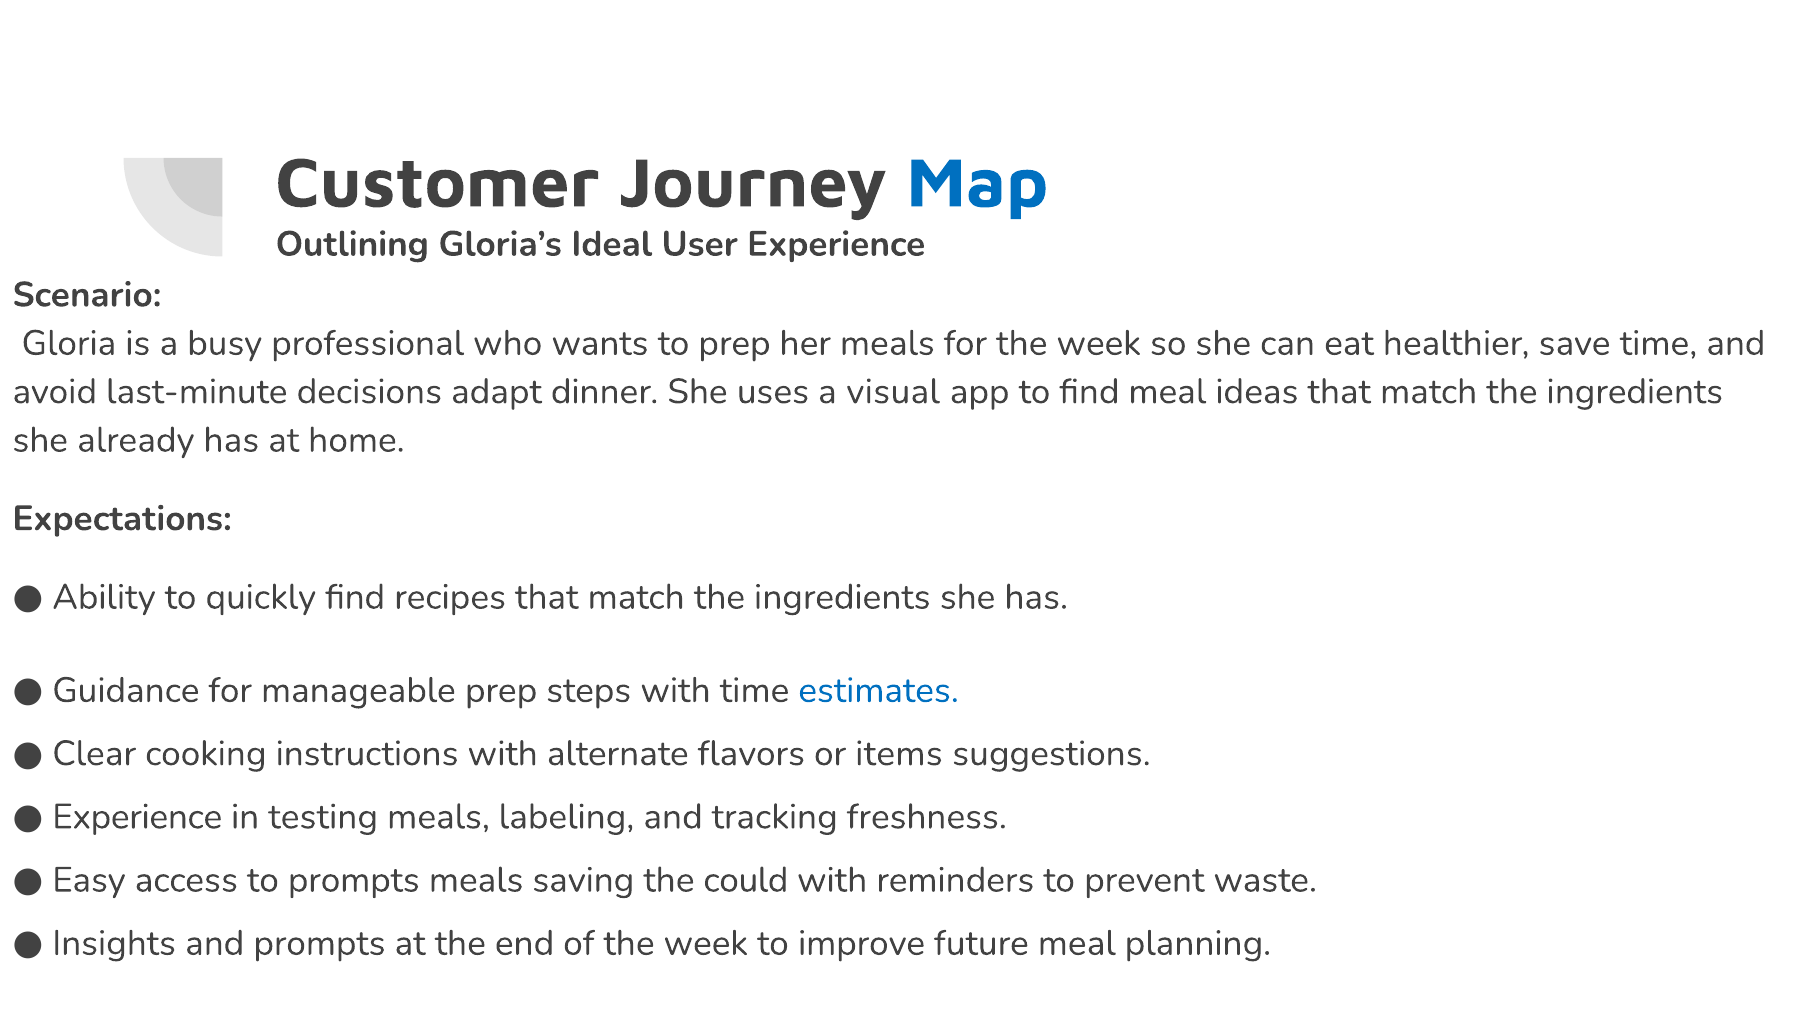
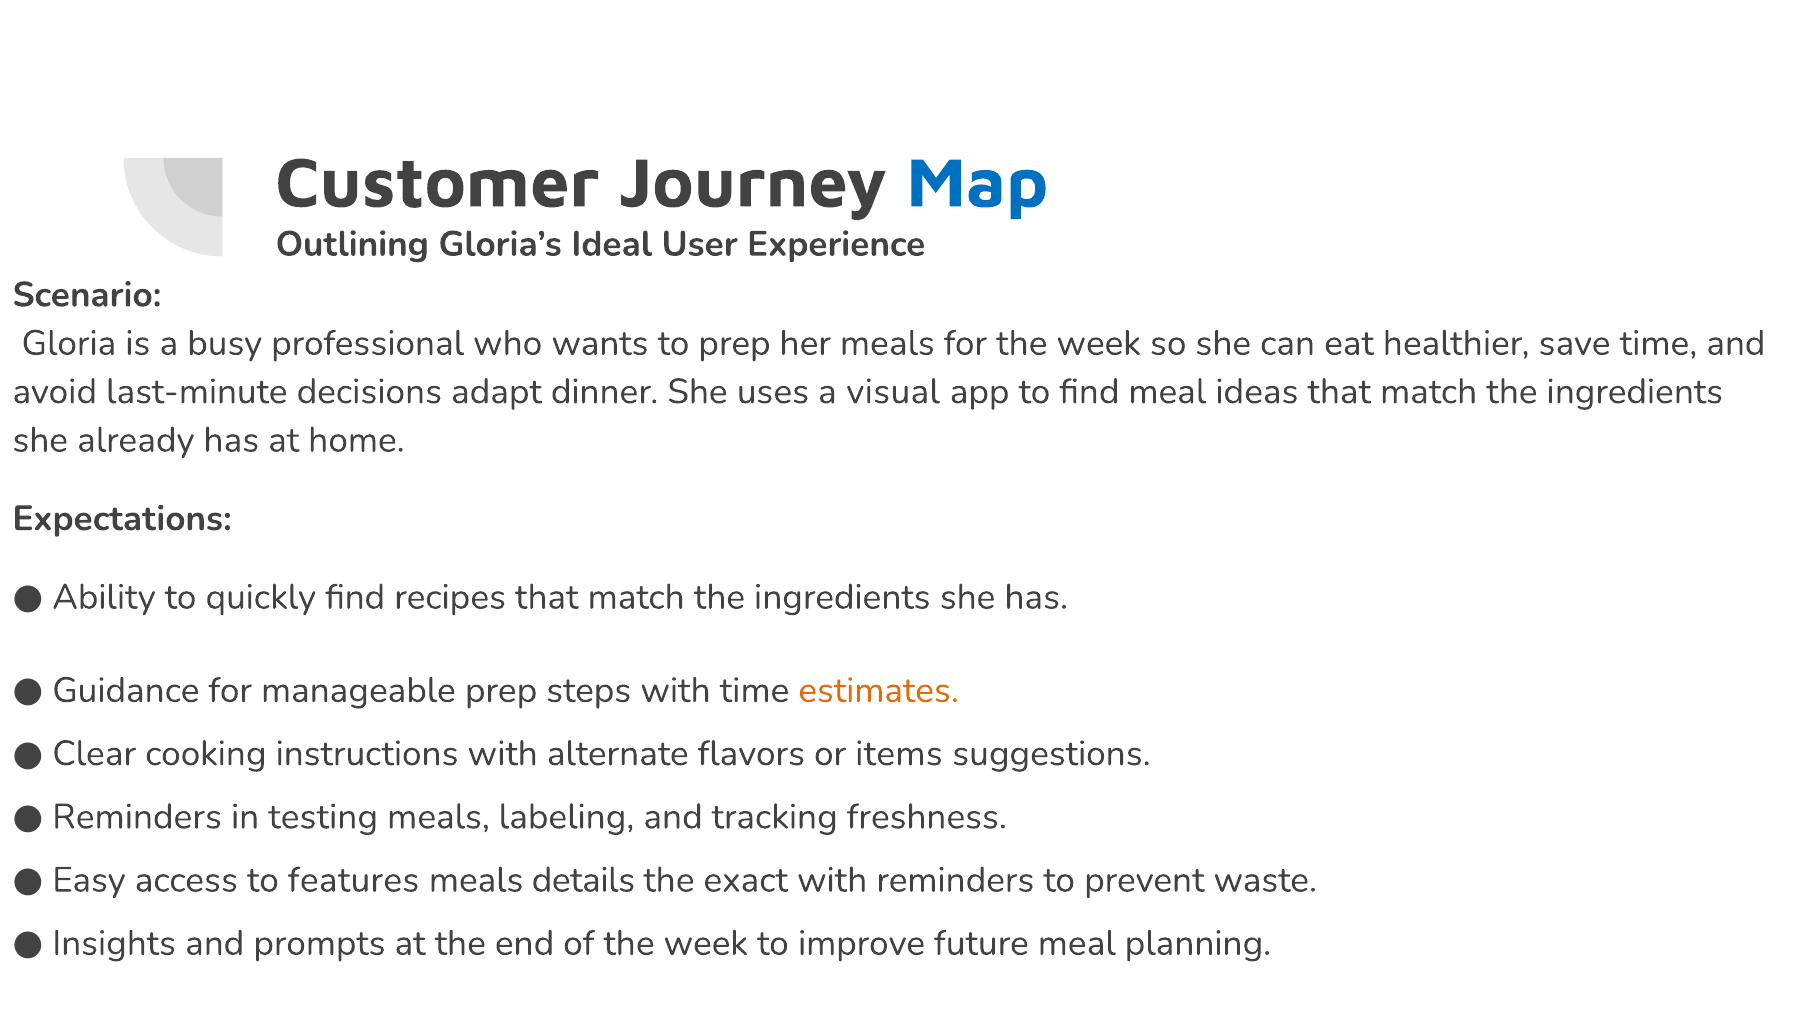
estimates colour: blue -> orange (879, 690)
Experience: Experience -> Reminders (137, 817)
to prompts: prompts -> features (354, 880)
saving: saving -> details (583, 880)
could: could -> exact (746, 880)
